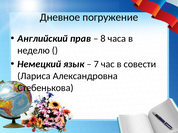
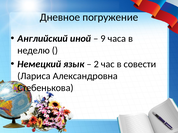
прав: прав -> иной (81, 39)
8: 8 -> 9 (103, 39)
7: 7 -> 2 (96, 64)
